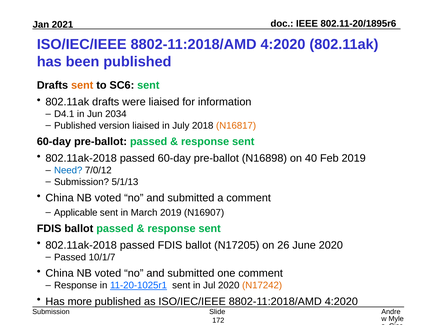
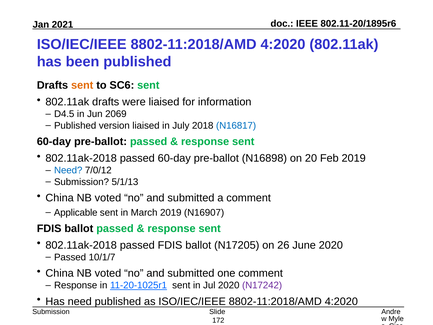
D4.1: D4.1 -> D4.5 (64, 114)
2034: 2034 -> 2069 (116, 114)
N16817 colour: orange -> blue (236, 126)
40: 40 -> 20 (311, 158)
N17242 colour: orange -> purple (262, 285)
Has more: more -> need (80, 301)
